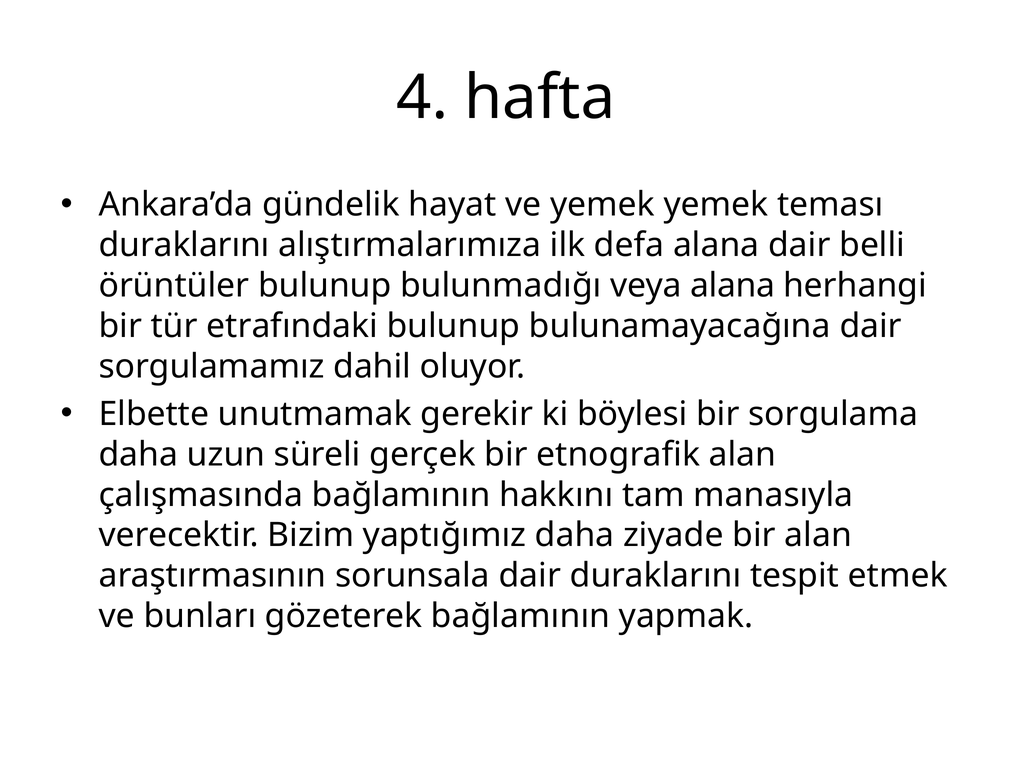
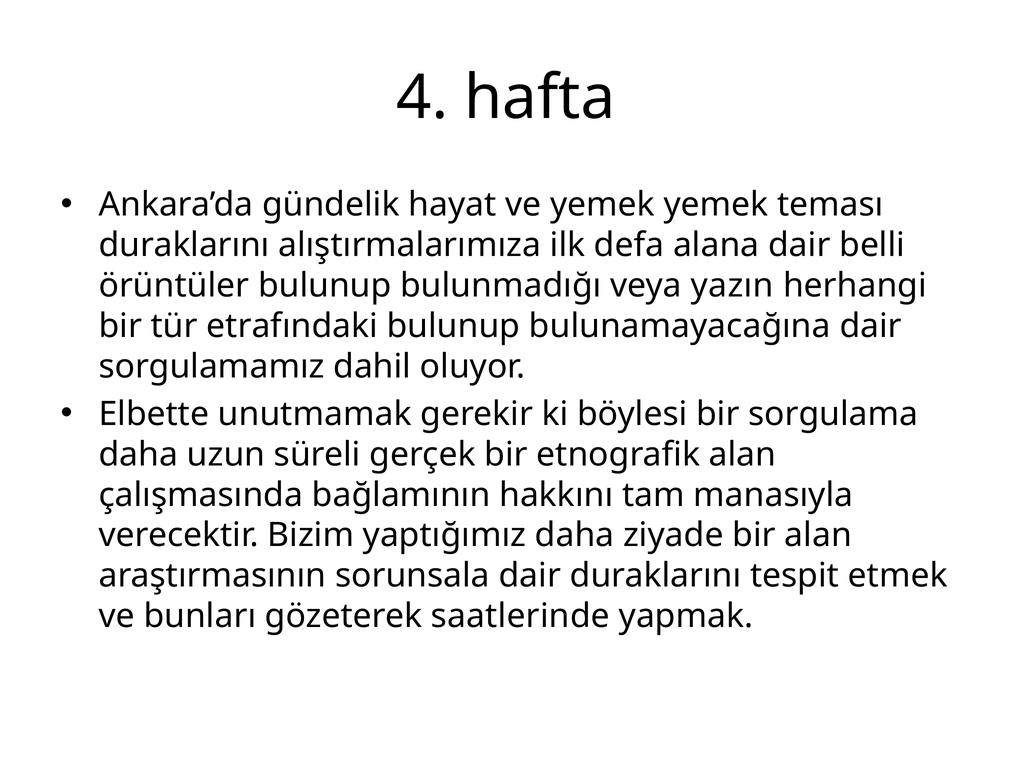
veya alana: alana -> yazın (732, 286)
gözeterek bağlamının: bağlamının -> saatlerinde (520, 616)
